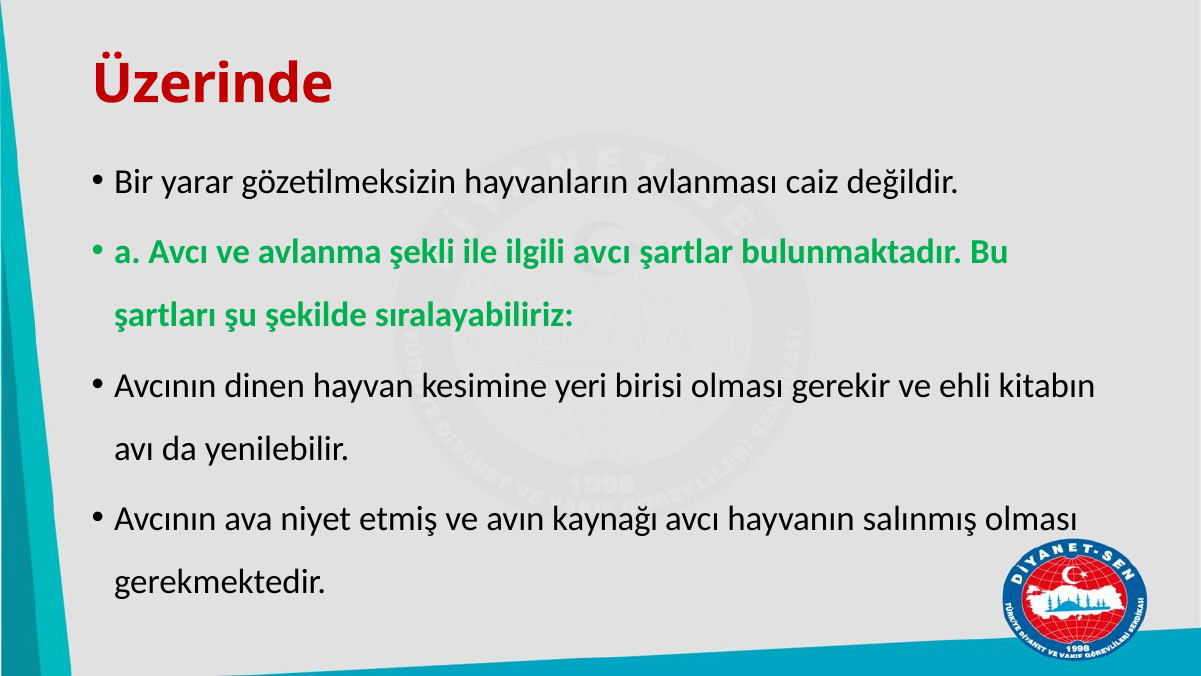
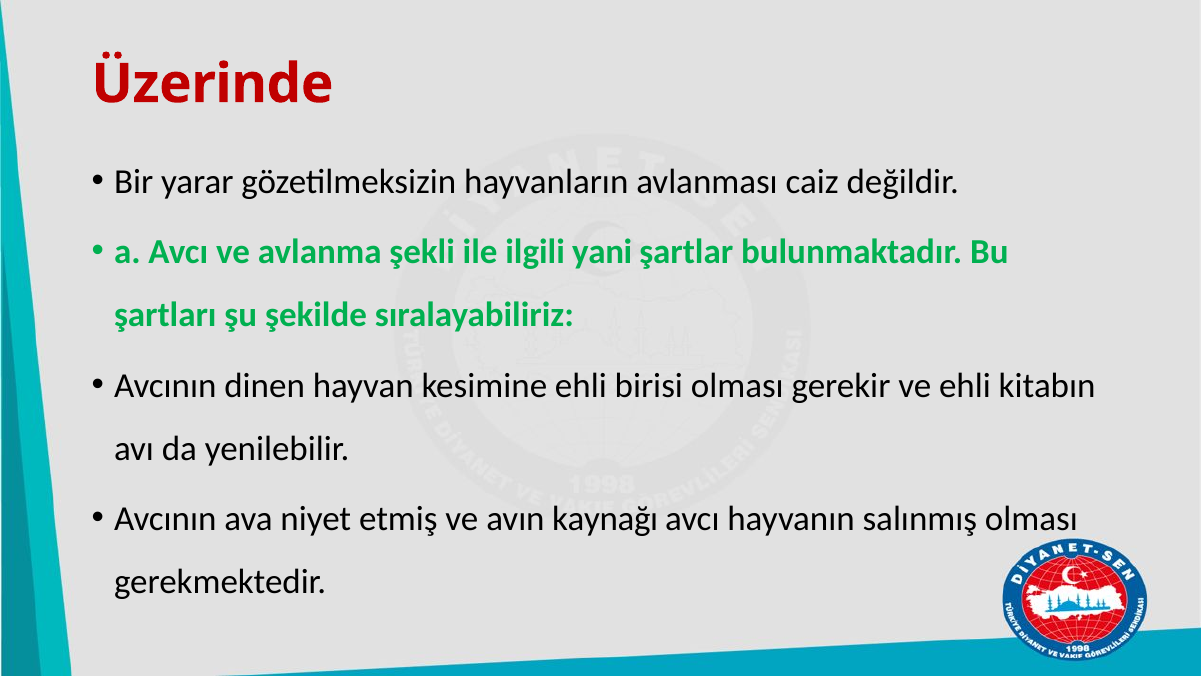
ilgili avcı: avcı -> yani (602, 252)
kesimine yeri: yeri -> ehli (581, 385)
